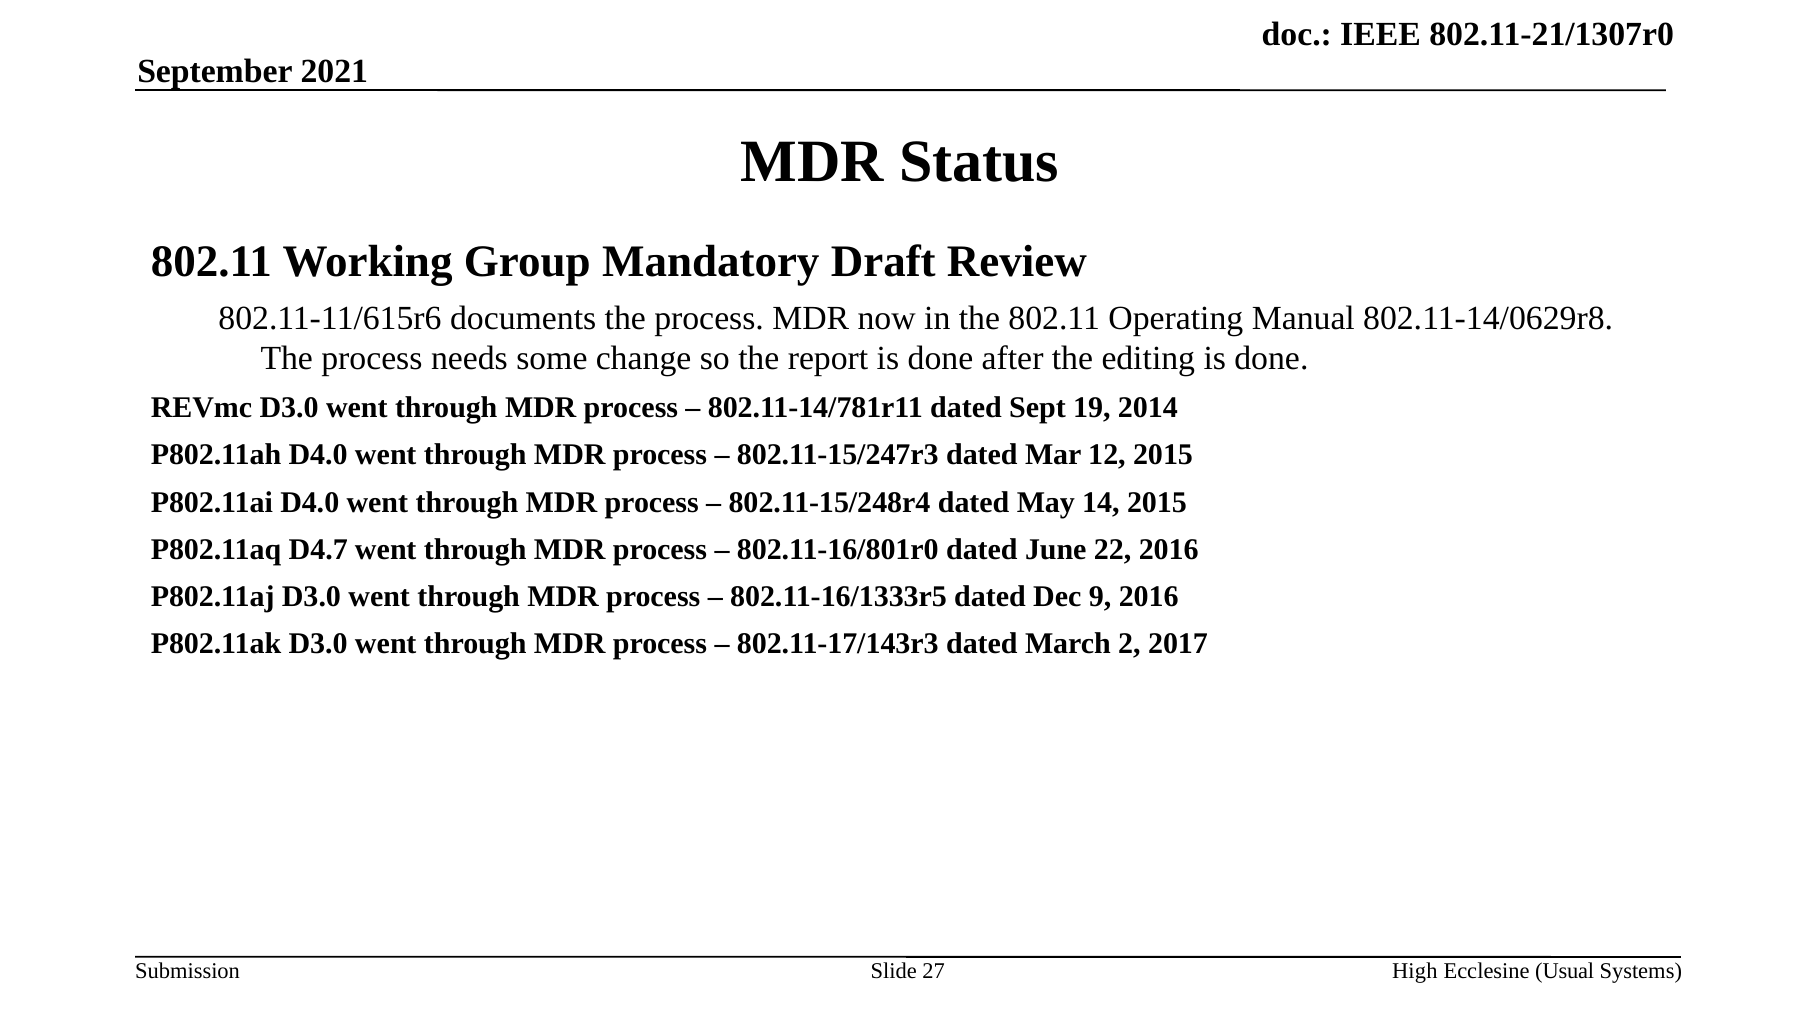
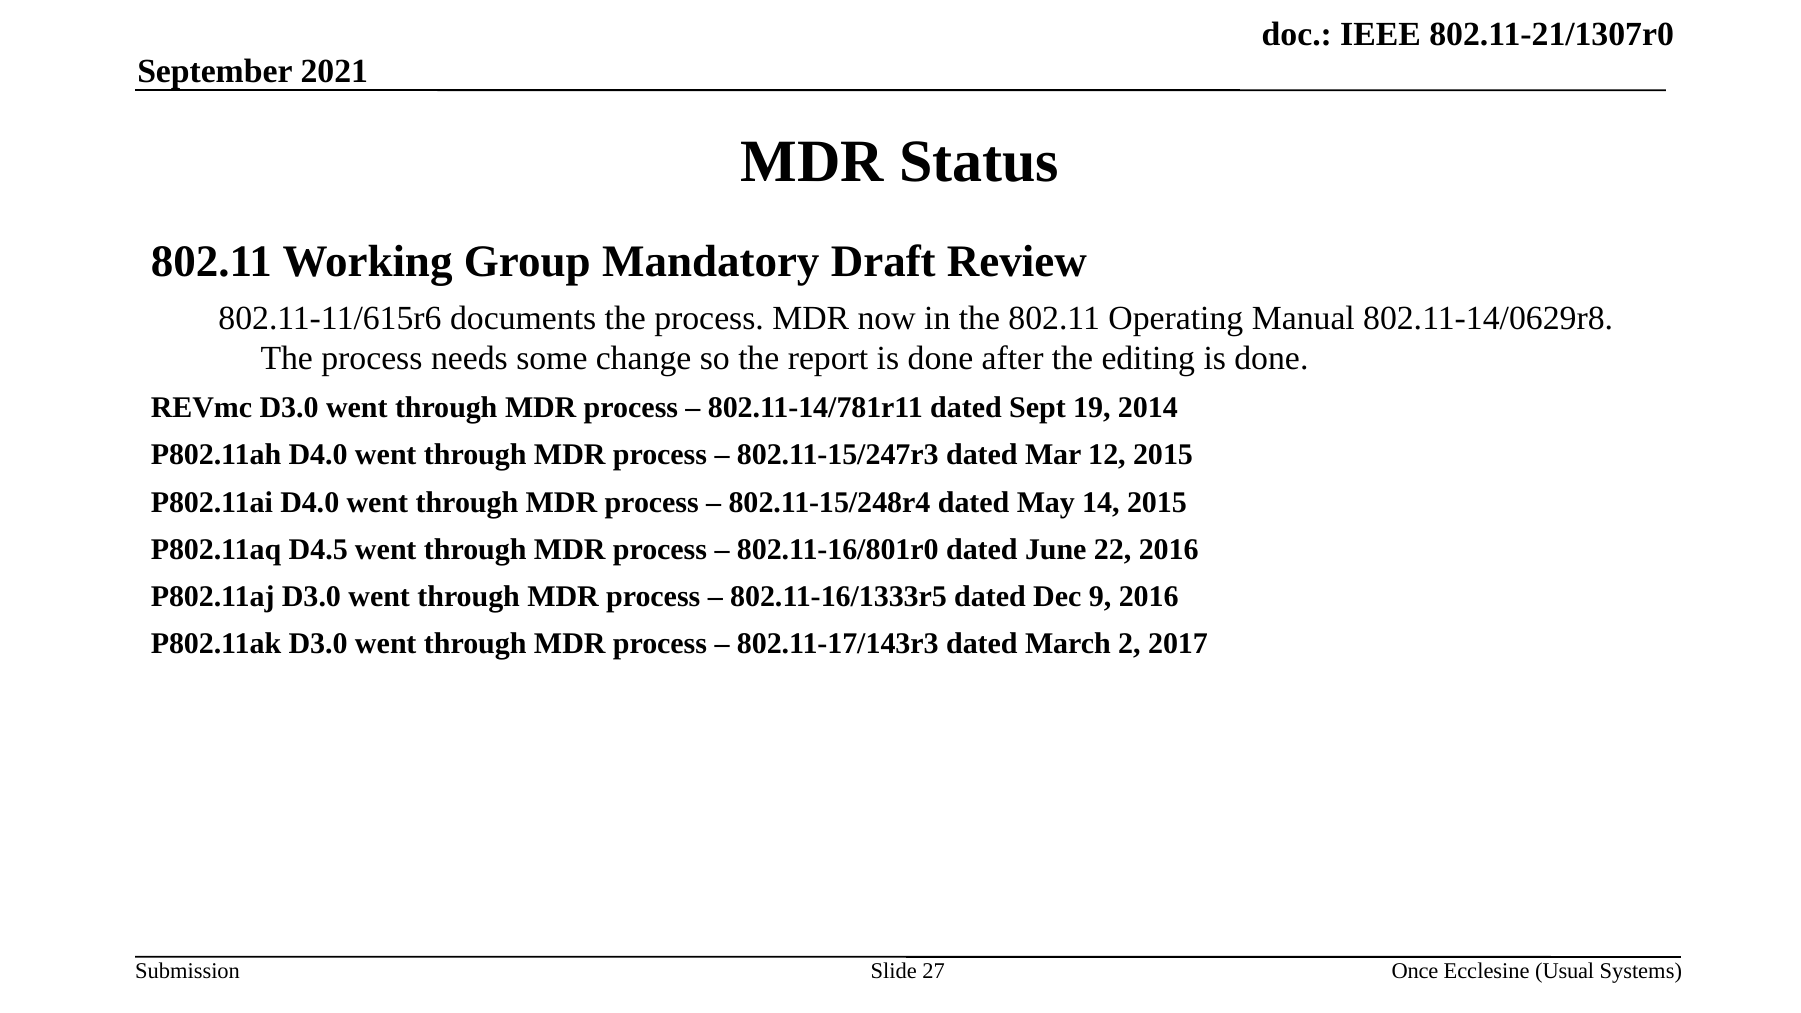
D4.7: D4.7 -> D4.5 (318, 550)
High: High -> Once (1415, 972)
